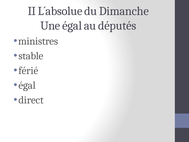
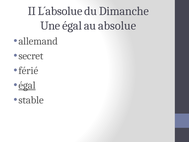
députés: députés -> absolue (117, 26)
ministres: ministres -> allemand (38, 41)
stable: stable -> secret (31, 56)
égal underline: none -> present (27, 85)
direct: direct -> stable (31, 100)
